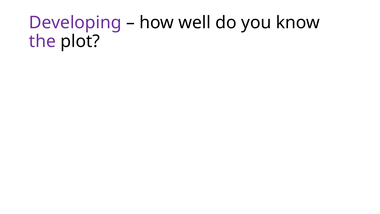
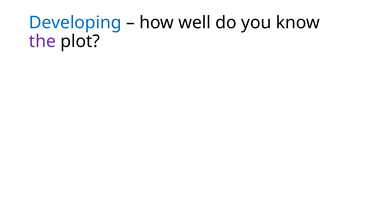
Developing colour: purple -> blue (75, 23)
